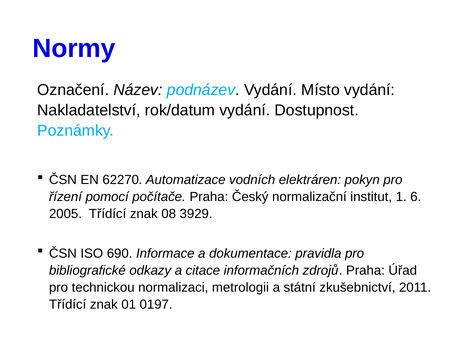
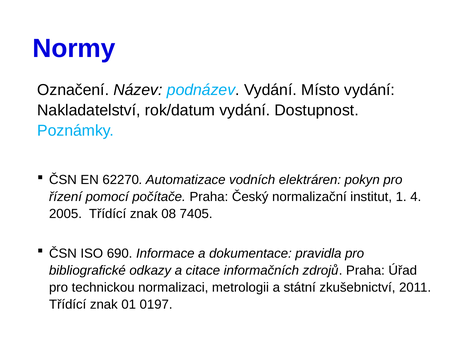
6: 6 -> 4 (416, 197)
3929: 3929 -> 7405 (196, 214)
